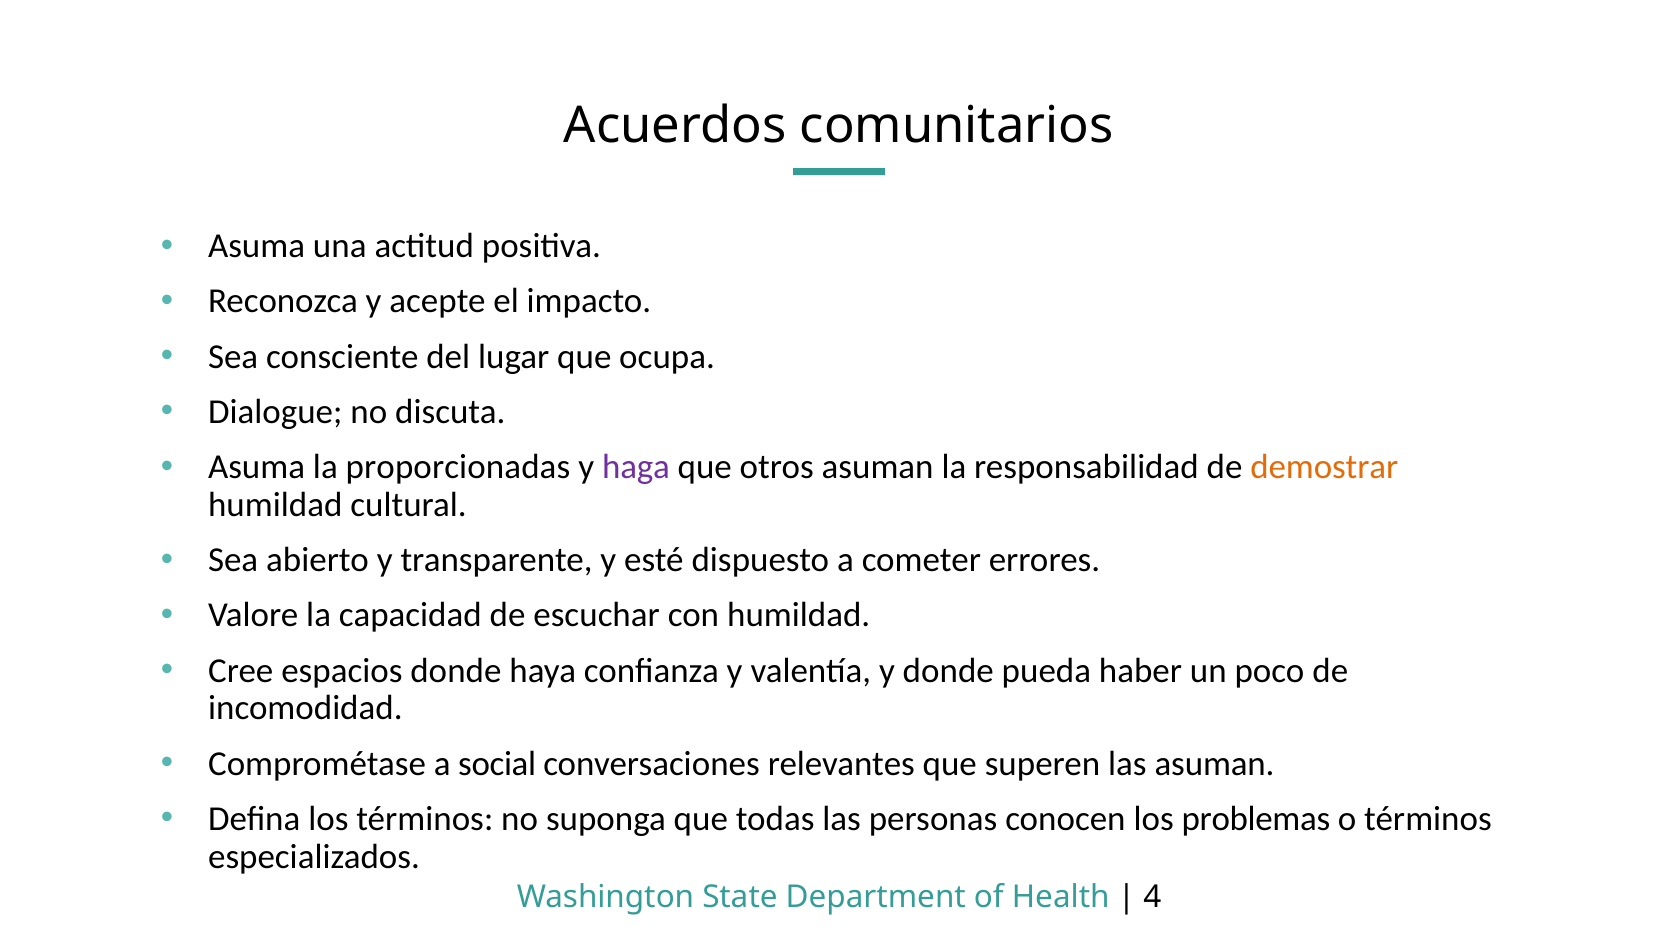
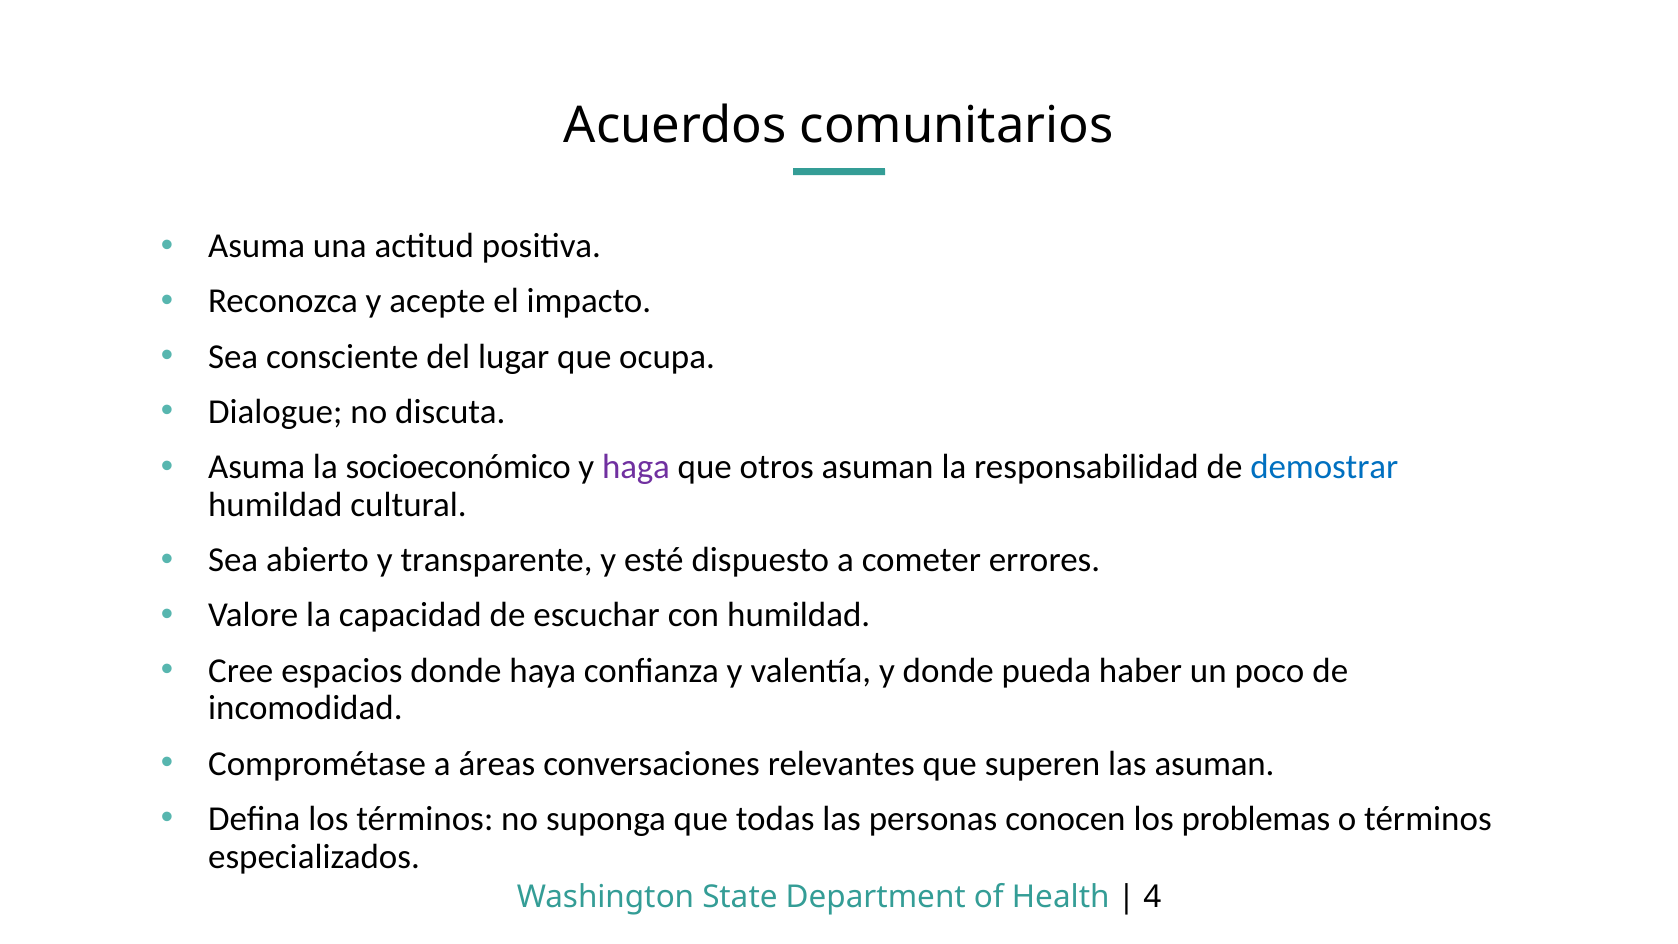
proporcionadas: proporcionadas -> socioeconómico (458, 467)
demostrar colour: orange -> blue (1324, 467)
social: social -> áreas (497, 763)
